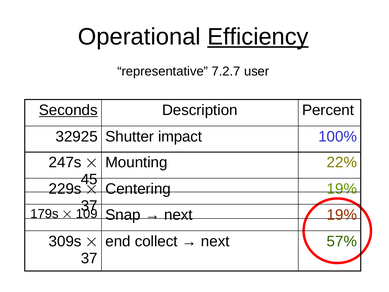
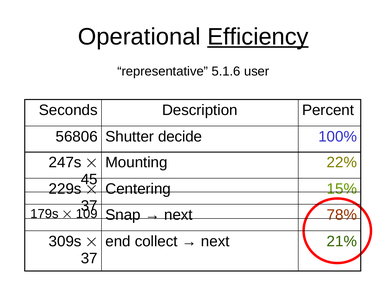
7.2.7: 7.2.7 -> 5.1.6 (226, 71)
Seconds underline: present -> none (68, 110)
32925: 32925 -> 56806 (77, 137)
impact: impact -> decide (180, 137)
Centering 19%: 19% -> 15% (342, 189)
next 19%: 19% -> 78% (342, 215)
57%: 57% -> 21% (342, 241)
